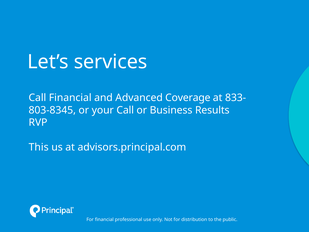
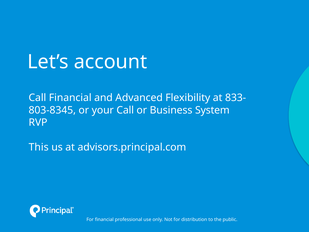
services: services -> account (111, 62)
Coverage: Coverage -> Flexibility (188, 98)
Results: Results -> System (212, 110)
